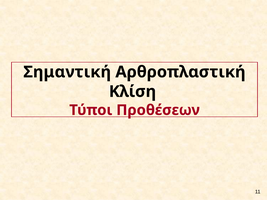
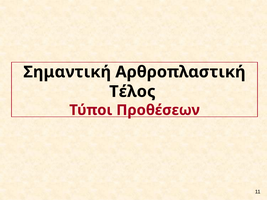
Κλίση: Κλίση -> Τέλος (132, 92)
